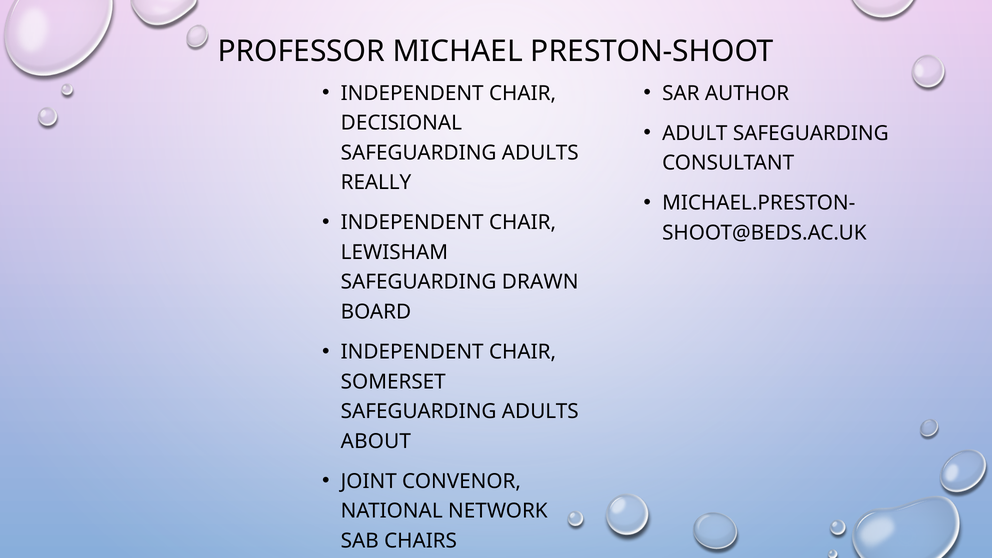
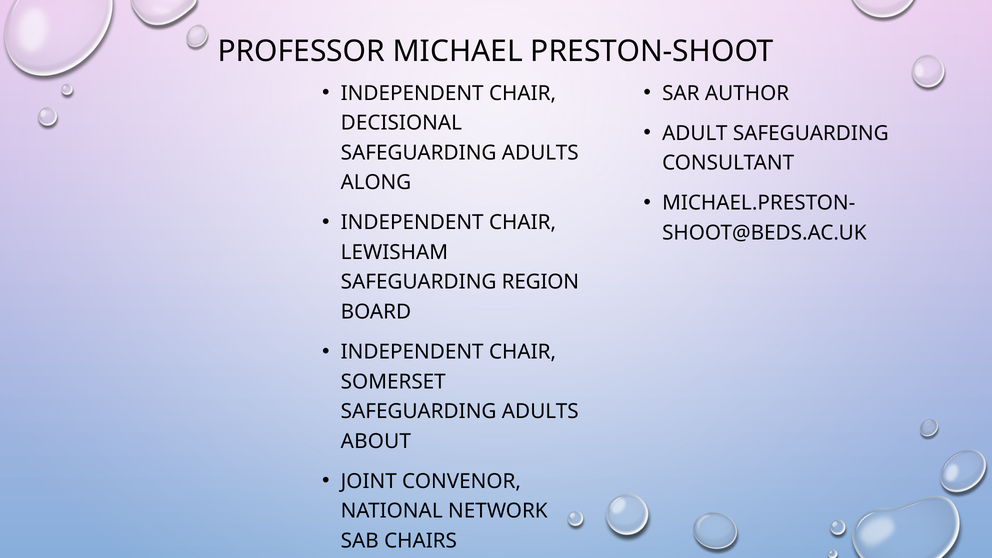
REALLY: REALLY -> ALONG (376, 182)
DRAWN: DRAWN -> REGION (540, 282)
